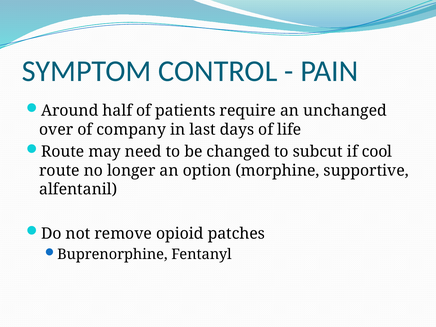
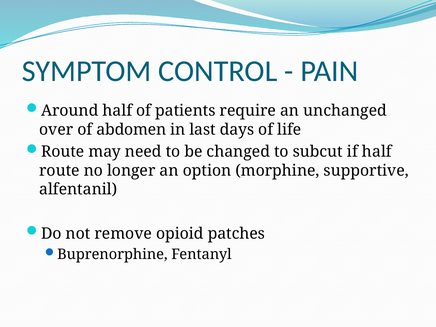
company: company -> abdomen (131, 130)
if cool: cool -> half (377, 152)
